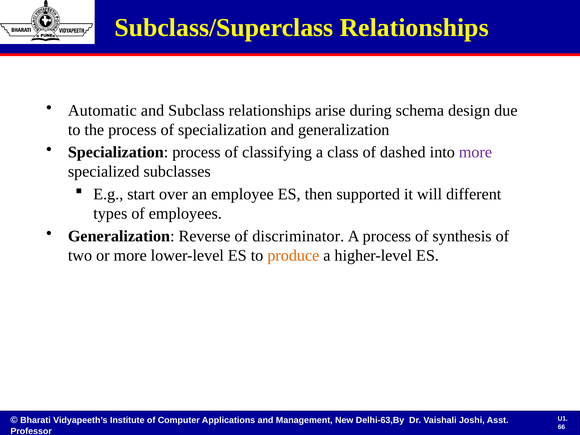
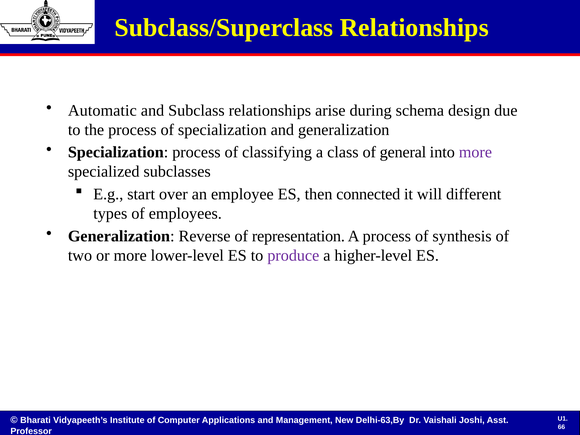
dashed: dashed -> general (403, 152)
supported: supported -> connected (368, 194)
discriminator: discriminator -> representation (298, 236)
produce colour: orange -> purple (293, 255)
